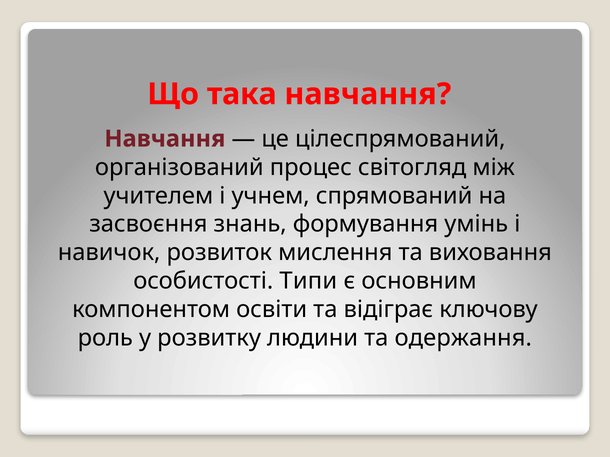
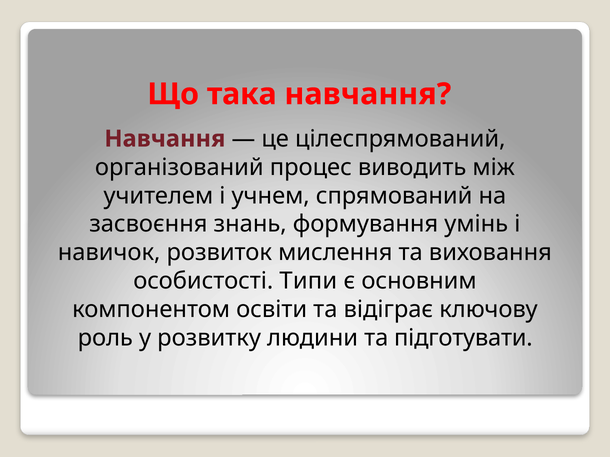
світогляд: світогляд -> виводить (412, 167)
одержання: одержання -> підготувати (463, 338)
